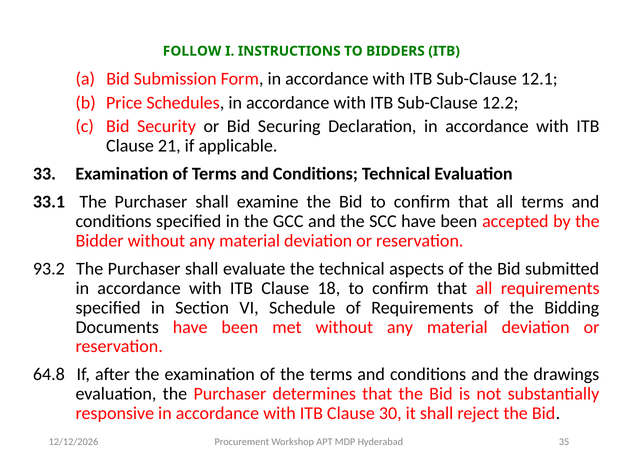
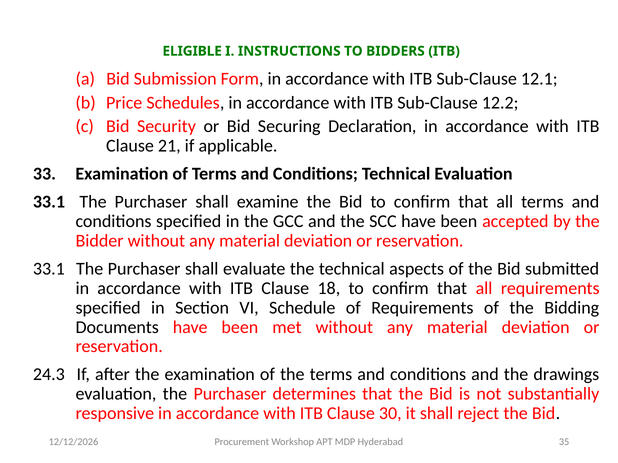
FOLLOW: FOLLOW -> ELIGIBLE (192, 51)
93.2: 93.2 -> 33.1 (49, 269)
64.8: 64.8 -> 24.3 (49, 375)
